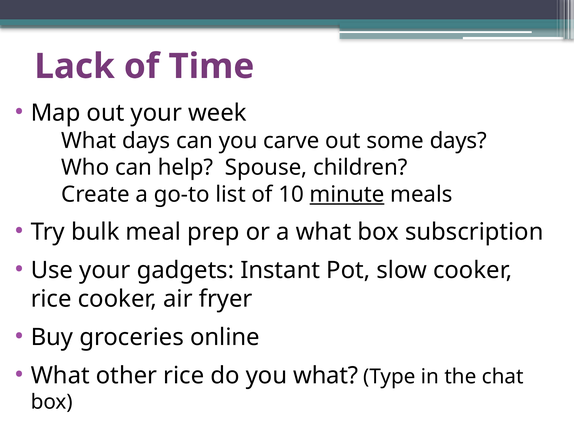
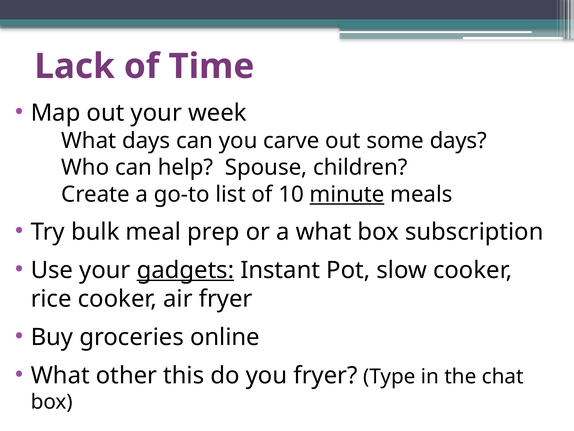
gadgets underline: none -> present (185, 270)
other rice: rice -> this (184, 375)
you what: what -> fryer (326, 375)
